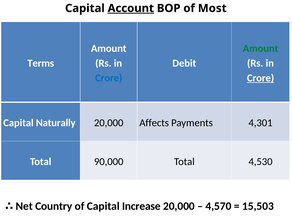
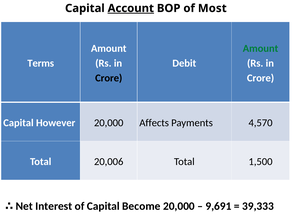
Crore colour: blue -> black (109, 78)
Crore underline: present -> none (261, 78)
Naturally: Naturally -> However (56, 123)
4,301: 4,301 -> 4,570 (261, 123)
90,000: 90,000 -> 20,006 (109, 162)
4,530: 4,530 -> 1,500 (261, 162)
Country: Country -> Interest (54, 206)
Increase: Increase -> Become (141, 206)
4,570: 4,570 -> 9,691 (218, 206)
15,503: 15,503 -> 39,333 (258, 206)
